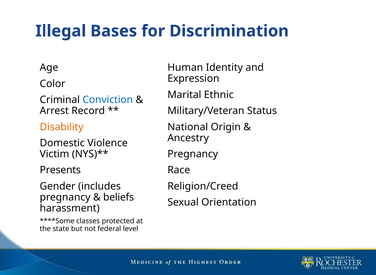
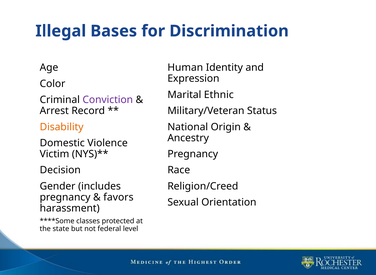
Conviction colour: blue -> purple (108, 100)
Presents: Presents -> Decision (60, 170)
beliefs: beliefs -> favors (118, 197)
